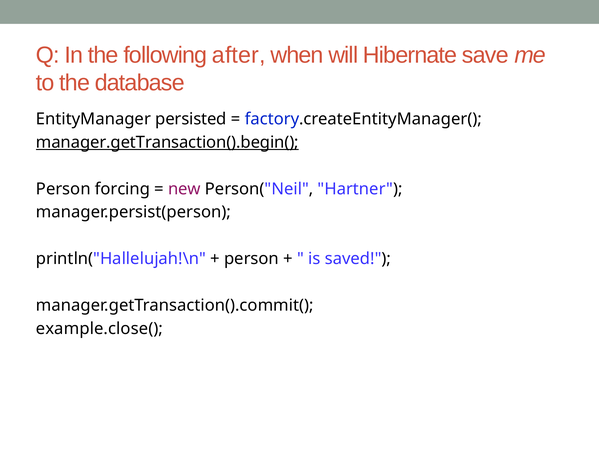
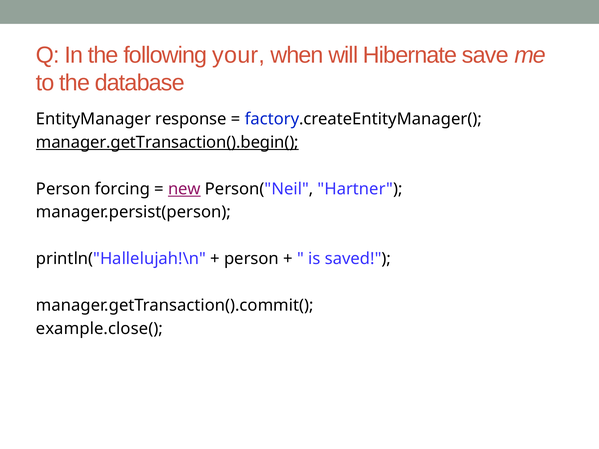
after: after -> your (239, 55)
persisted: persisted -> response (191, 119)
new underline: none -> present (184, 189)
